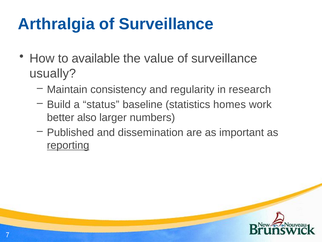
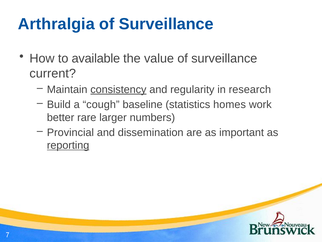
usually: usually -> current (53, 73)
consistency underline: none -> present (118, 89)
status: status -> cough (101, 104)
also: also -> rare (87, 117)
Published: Published -> Provincial (70, 132)
